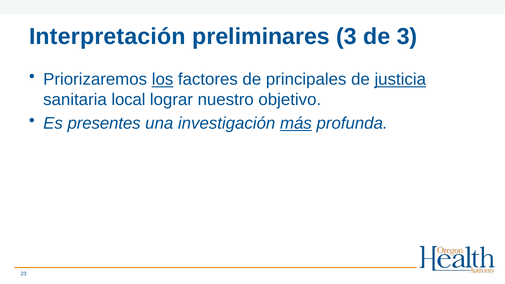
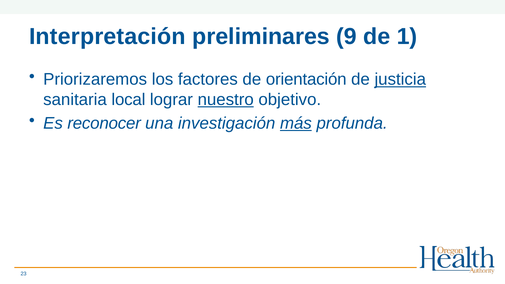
preliminares 3: 3 -> 9 (347, 37)
de 3: 3 -> 1 (407, 37)
los underline: present -> none (163, 79)
principales: principales -> orientación (306, 79)
nuestro underline: none -> present (226, 100)
presentes: presentes -> reconocer (104, 123)
